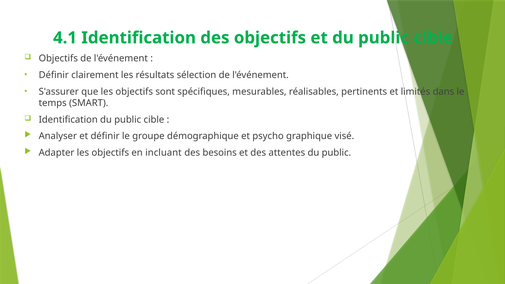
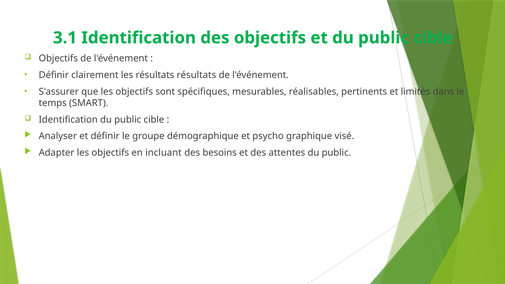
4.1: 4.1 -> 3.1 (65, 38)
résultats sélection: sélection -> résultats (196, 75)
